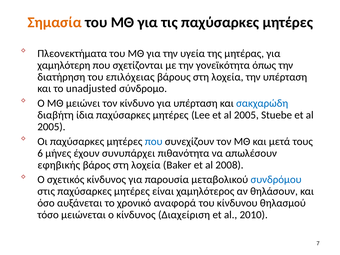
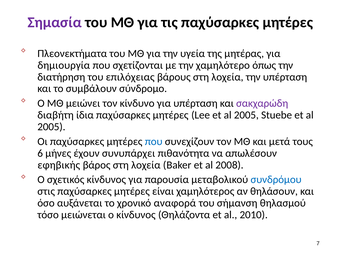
Σημασία colour: orange -> purple (55, 22)
χαμηλότερη: χαμηλότερη -> δημιουργία (64, 65)
γονεϊκότητα: γονεϊκότητα -> χαμηλότερο (223, 65)
unadjusted: unadjusted -> συμβάλουν (91, 89)
σακχαρώδη colour: blue -> purple (262, 103)
κίνδυνου: κίνδυνου -> σήμανση (237, 203)
Διαχείριση: Διαχείριση -> Θηλάζοντα (184, 215)
